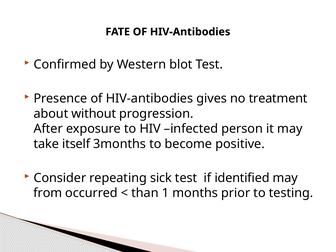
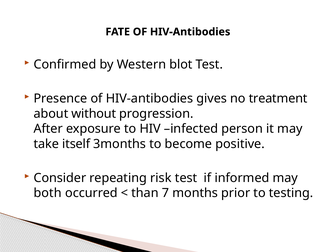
sick: sick -> risk (161, 178)
identified: identified -> informed (242, 178)
from: from -> both (48, 193)
1: 1 -> 7 (165, 193)
